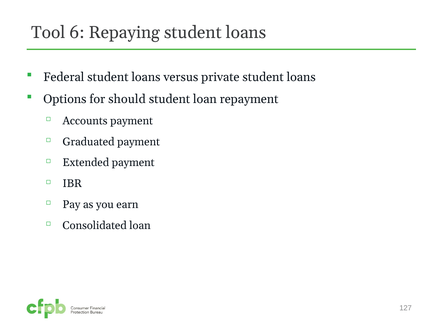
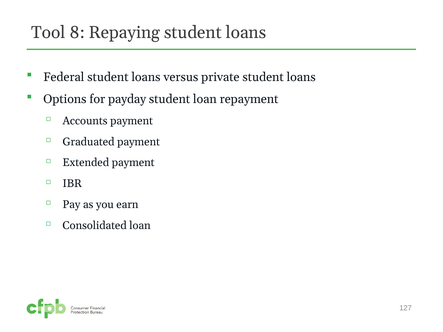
6: 6 -> 8 (77, 32)
should: should -> payday (127, 99)
